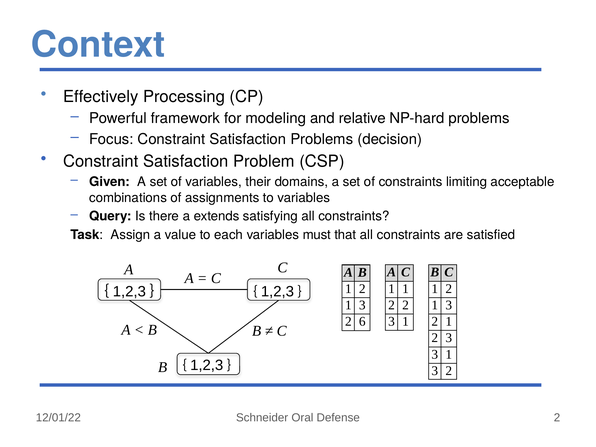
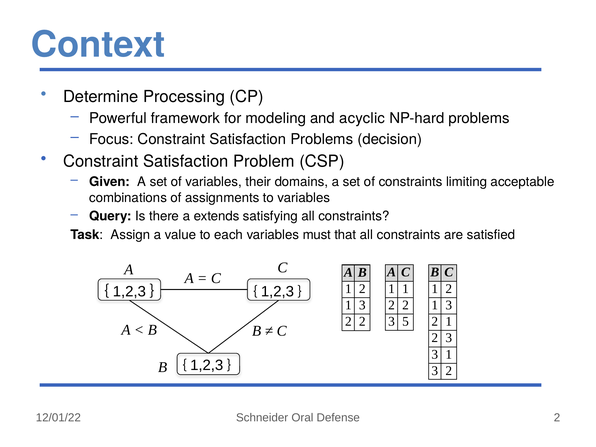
Effectively: Effectively -> Determine (101, 97)
relative: relative -> acyclic (362, 118)
1: 1 -> 5 (406, 322)
6: 6 -> 2 (362, 322)
